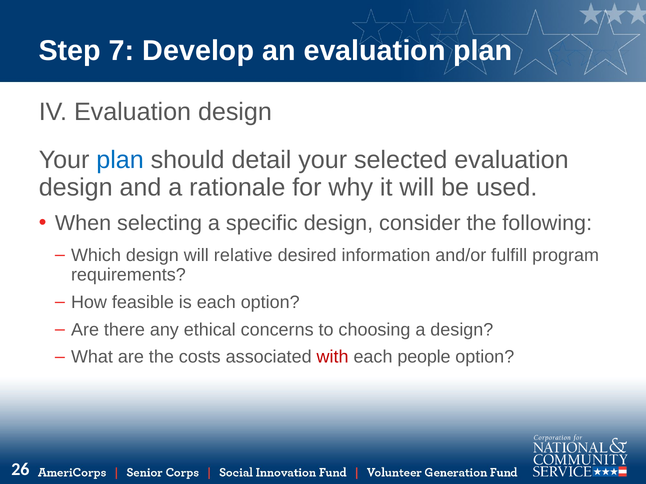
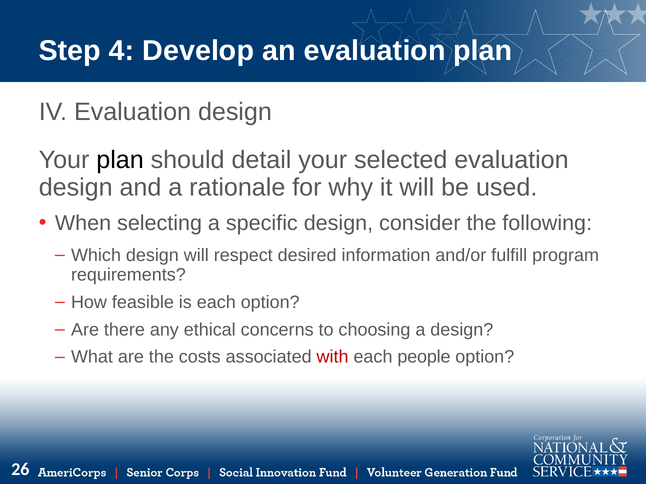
7: 7 -> 4 (122, 51)
plan colour: blue -> black (120, 160)
relative: relative -> respect (243, 256)
